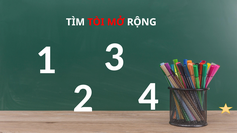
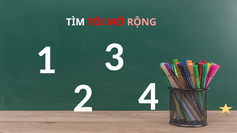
RỘNG colour: white -> pink (142, 22)
